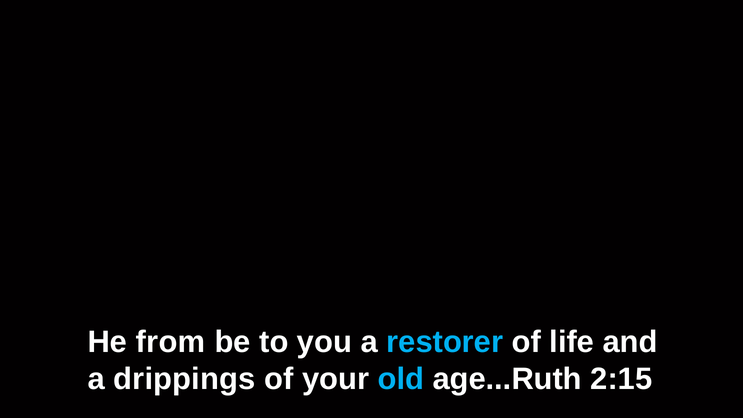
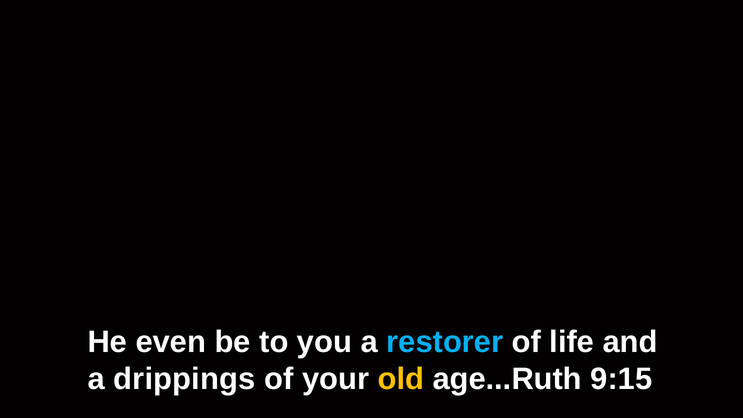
from: from -> even (171, 342)
old colour: light blue -> yellow (401, 379)
2:15: 2:15 -> 9:15 (621, 379)
